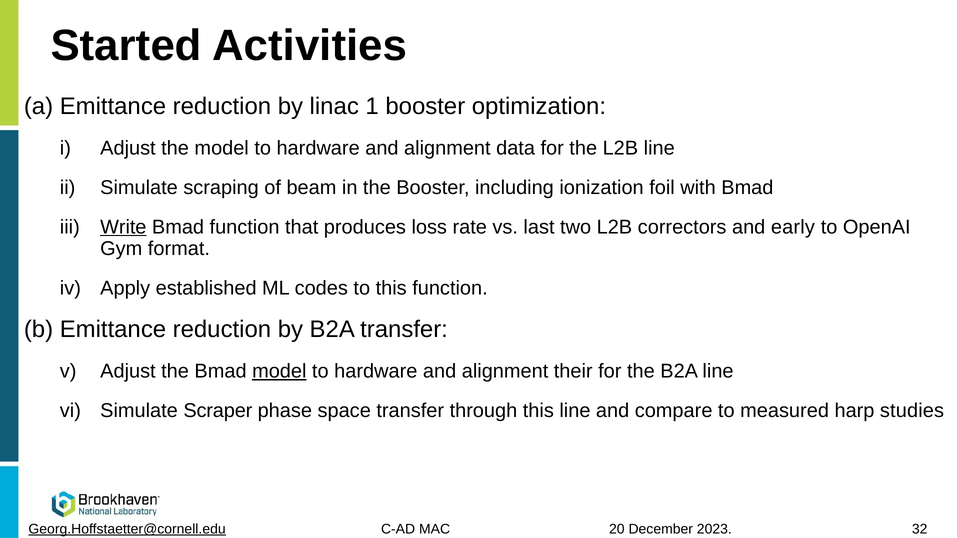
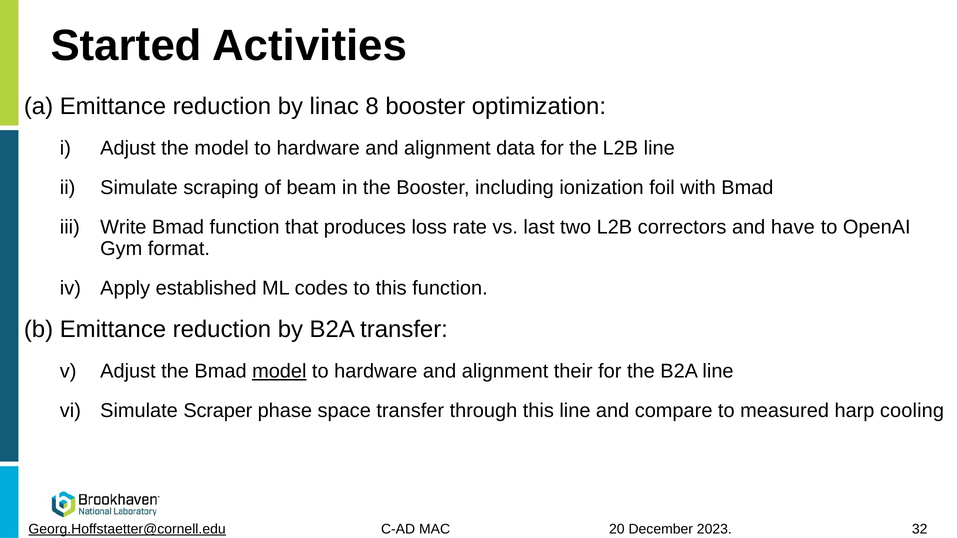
1: 1 -> 8 (372, 107)
Write underline: present -> none (123, 227)
early: early -> have (793, 227)
studies: studies -> cooling (912, 411)
